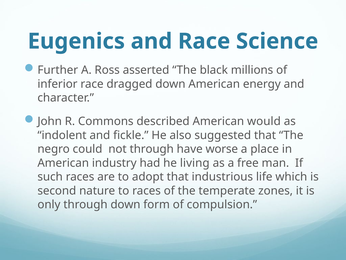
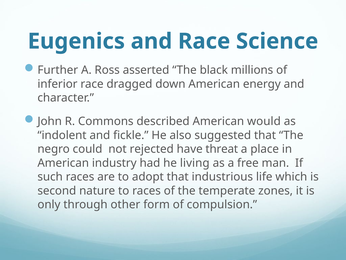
not through: through -> rejected (152, 149)
worse: worse -> threat (222, 149)
through down: down -> other (125, 204)
